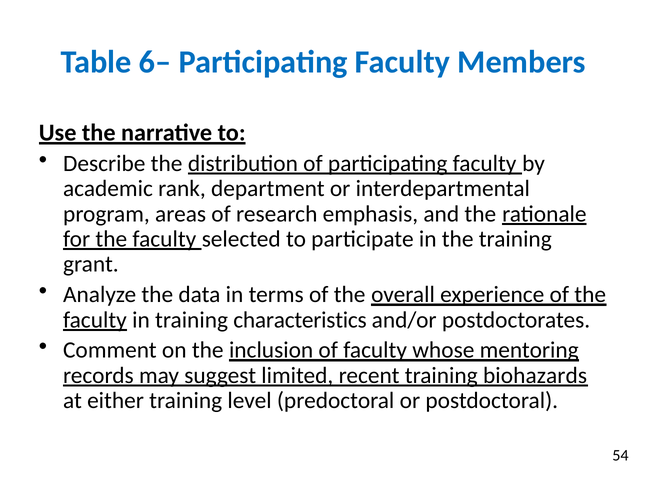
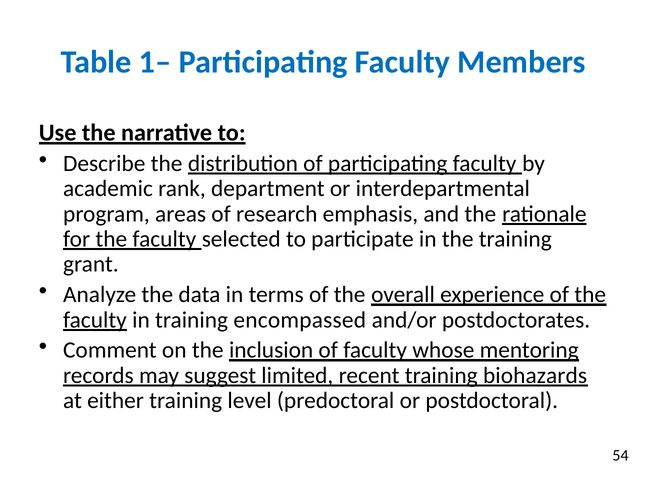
6–: 6– -> 1– (155, 62)
characteristics: characteristics -> encompassed (300, 320)
